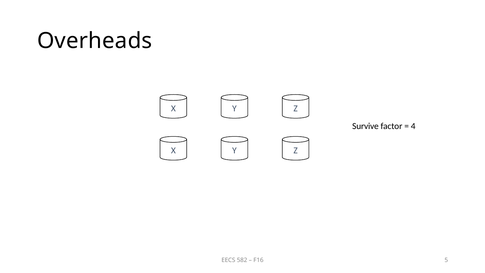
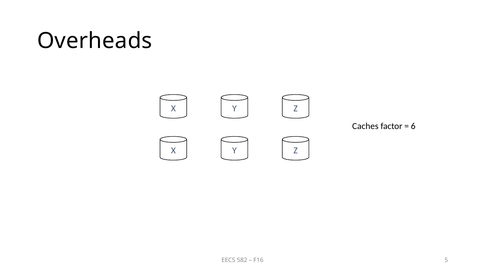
Survive: Survive -> Caches (365, 126)
4: 4 -> 6 (413, 126)
